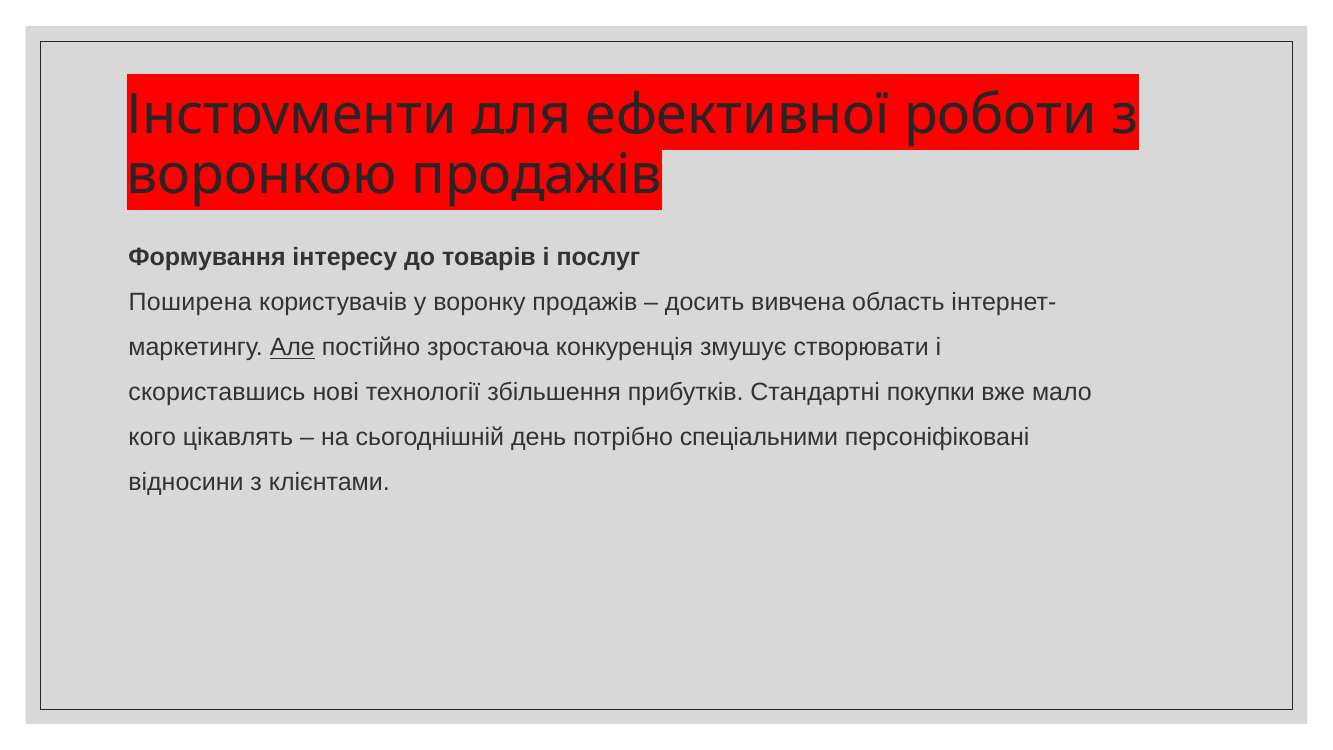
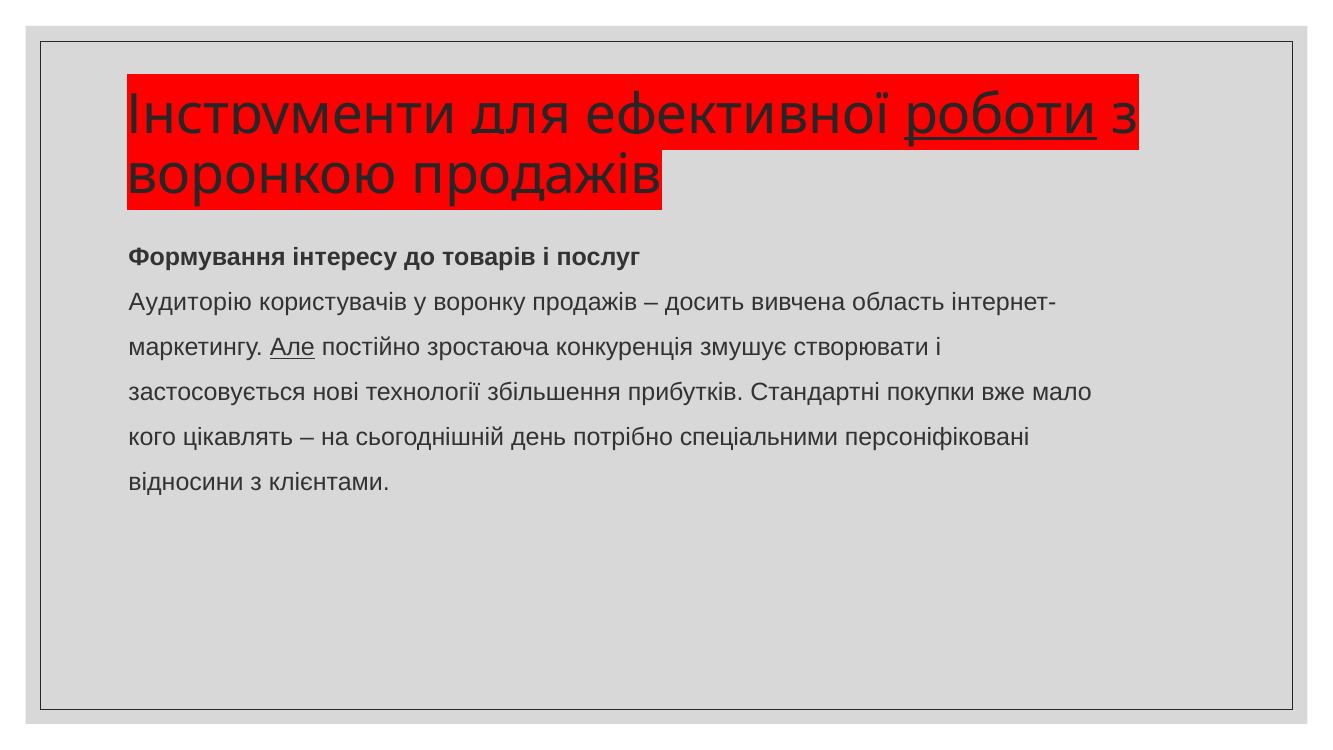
роботи underline: none -> present (1001, 115)
Поширена: Поширена -> Аудиторію (190, 303)
скориставшись: скориставшись -> застосовується (217, 393)
